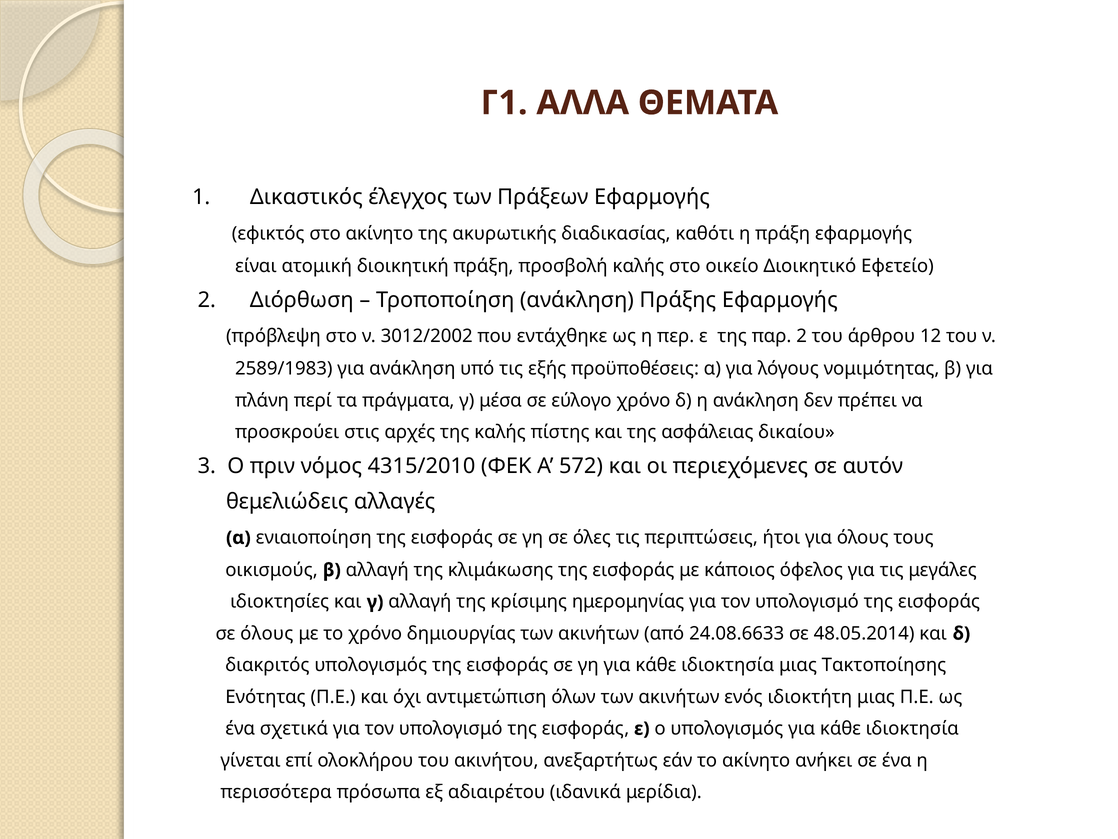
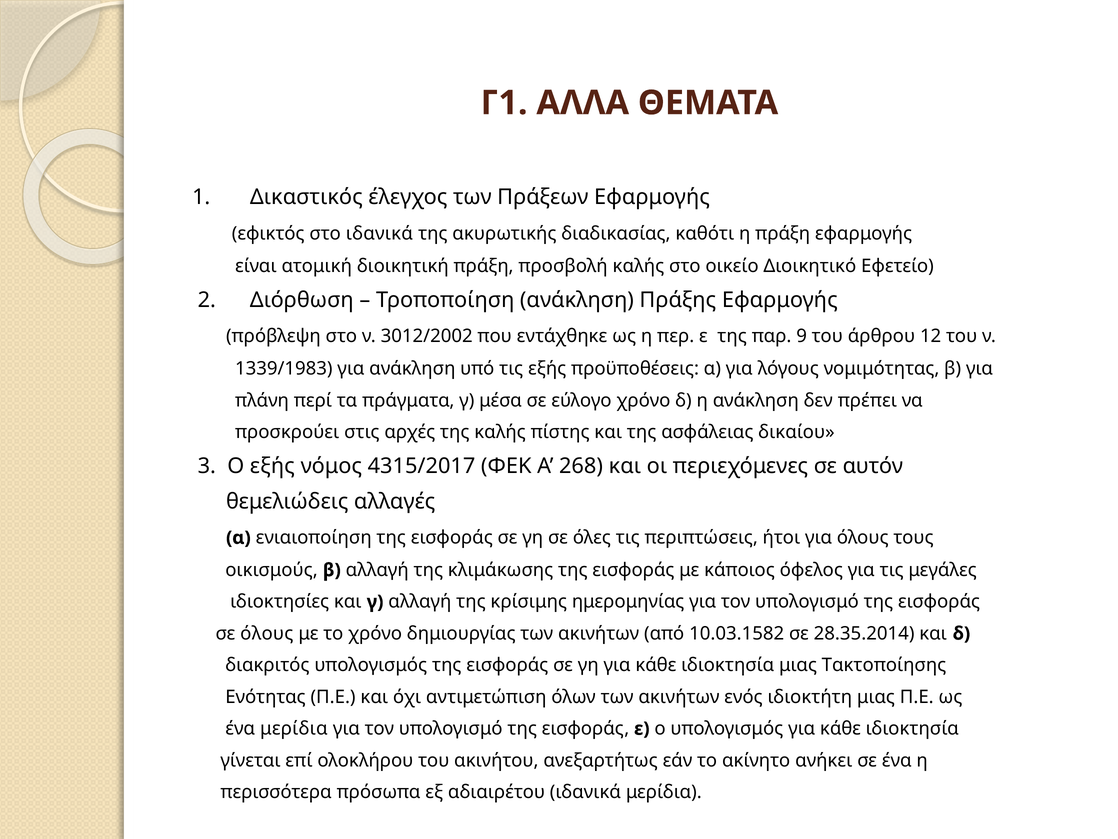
στο ακίνητο: ακίνητο -> ιδανικά (379, 234)
παρ 2: 2 -> 9 (802, 336)
2589/1983: 2589/1983 -> 1339/1983 (284, 368)
Ο πριν: πριν -> εξής (272, 466)
4315/2010: 4315/2010 -> 4315/2017 (422, 466)
572: 572 -> 268 (581, 466)
24.08.6633: 24.08.6633 -> 10.03.1582 (737, 633)
48.05.2014: 48.05.2014 -> 28.35.2014 (864, 633)
ένα σχετικά: σχετικά -> μερίδια (294, 728)
